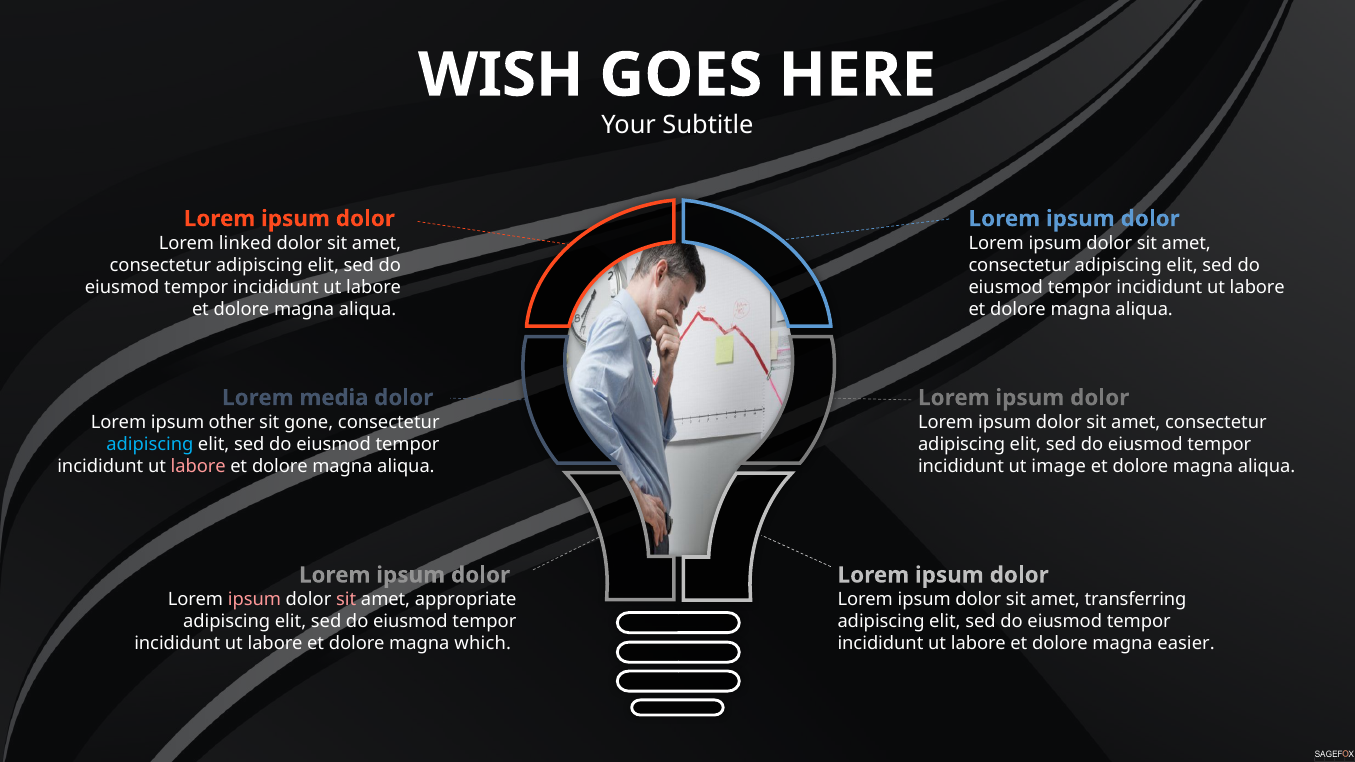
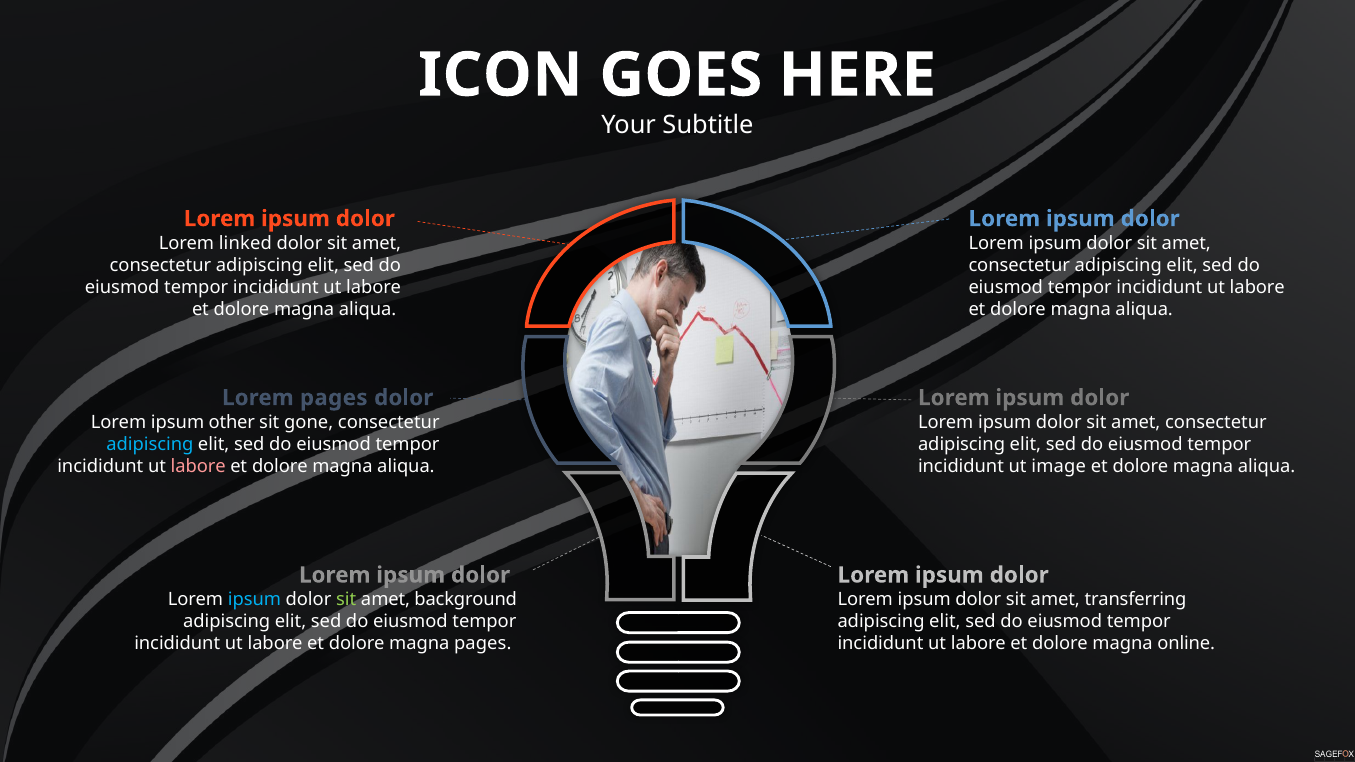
WISH: WISH -> ICON (500, 75)
Lorem media: media -> pages (334, 398)
ipsum colour: pink -> light blue (254, 599)
sit colour: pink -> light green (346, 599)
appropriate: appropriate -> background (466, 599)
magna which: which -> pages (483, 644)
easier: easier -> online (1186, 644)
